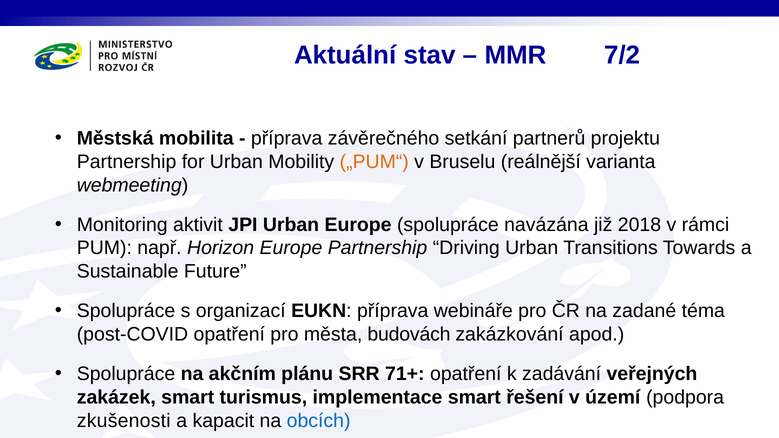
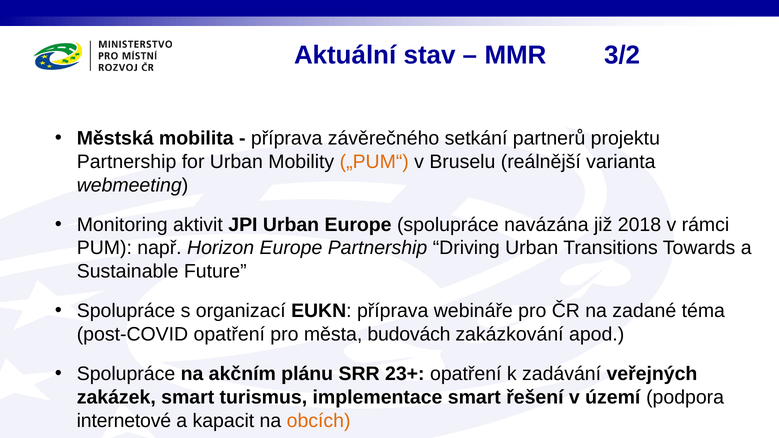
7/2: 7/2 -> 3/2 (622, 55)
71+: 71+ -> 23+ (405, 374)
zkušenosti: zkušenosti -> internetové (124, 421)
obcích colour: blue -> orange (319, 421)
